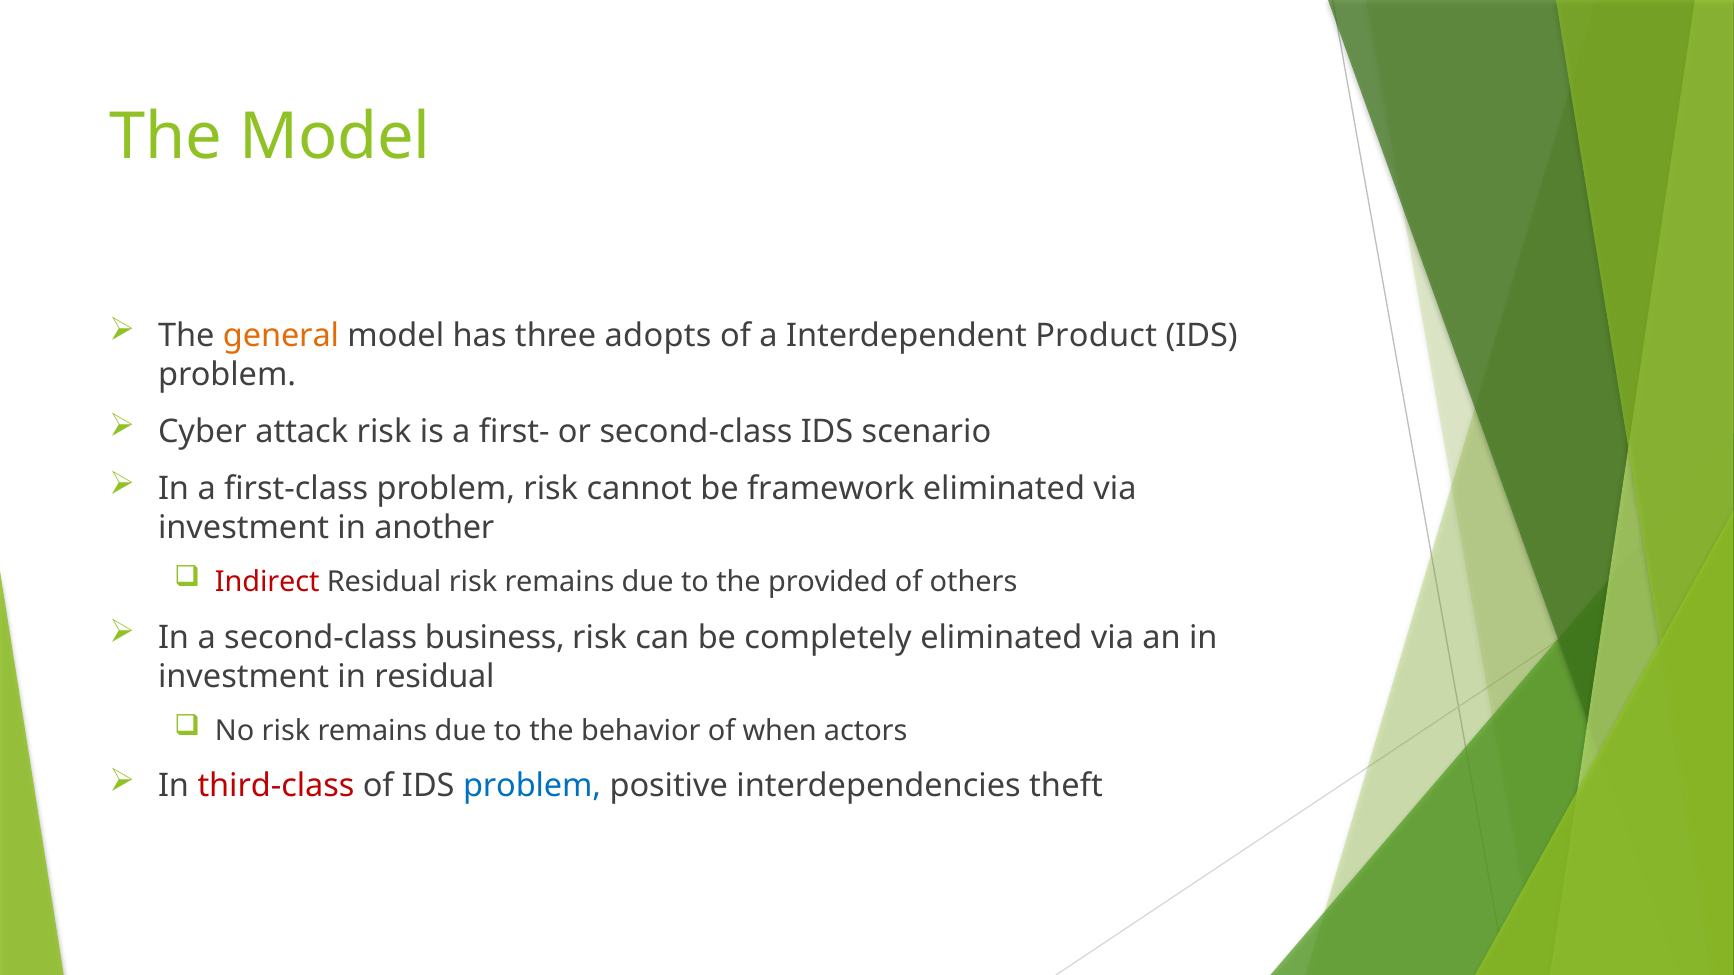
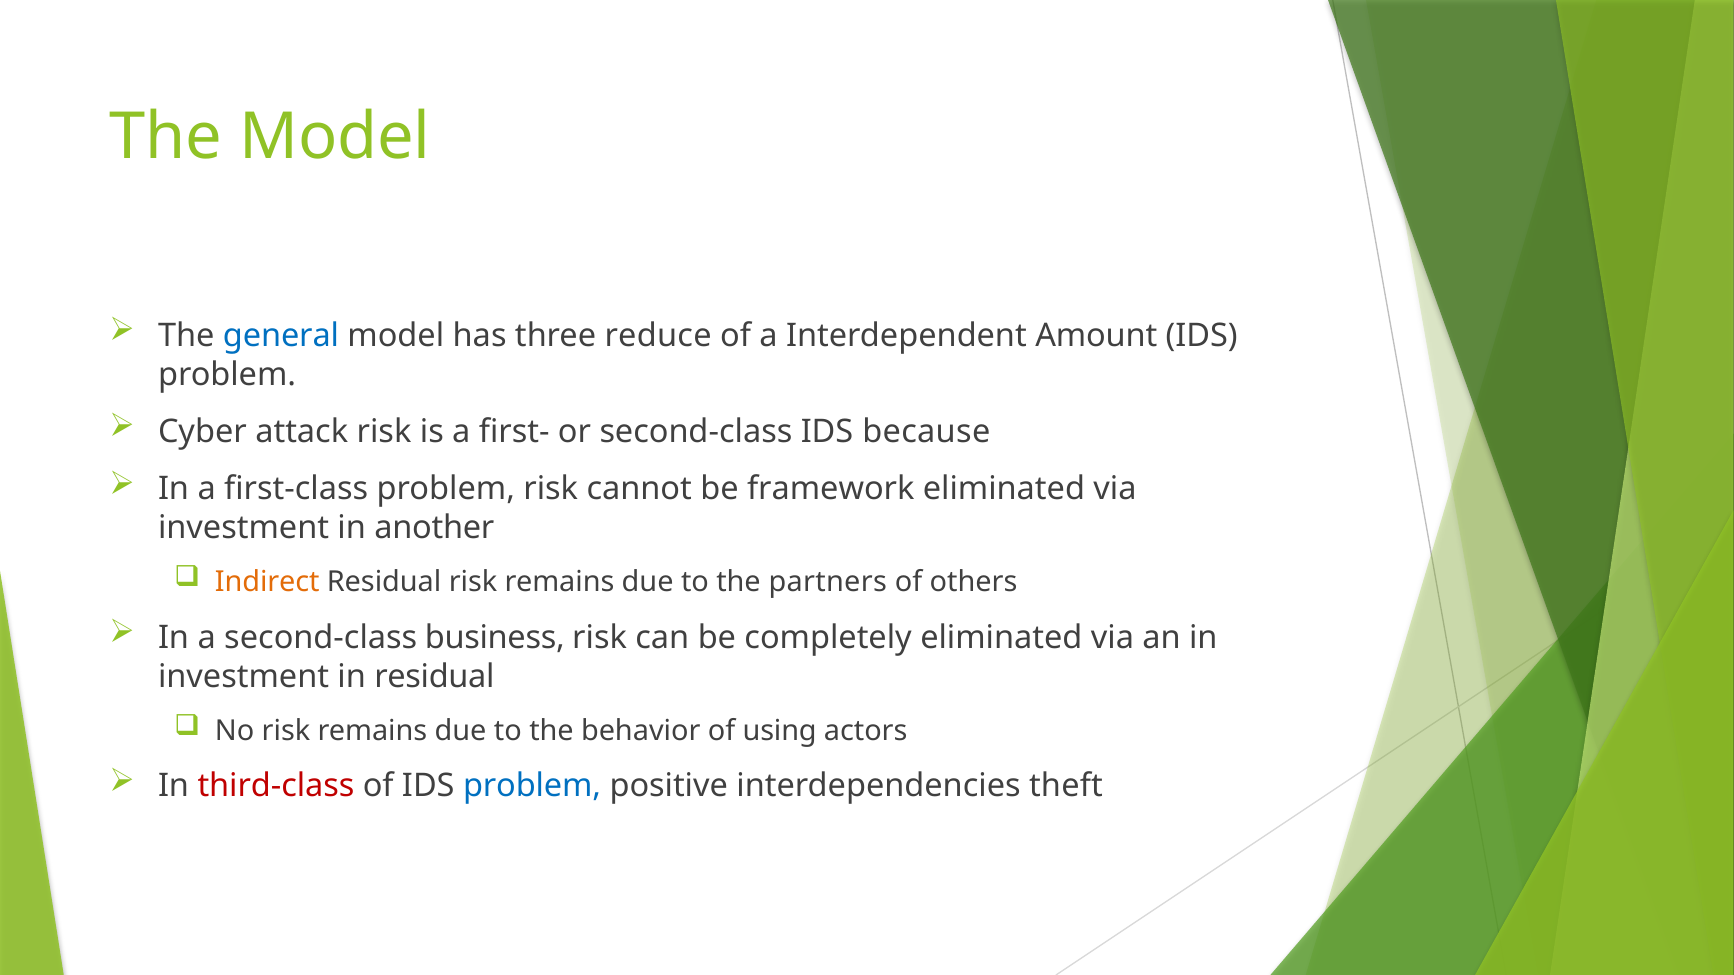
general colour: orange -> blue (281, 336)
adopts: adopts -> reduce (658, 336)
Product: Product -> Amount (1096, 336)
scenario: scenario -> because (926, 432)
Indirect colour: red -> orange (267, 582)
provided: provided -> partners (828, 582)
when: when -> using (780, 731)
